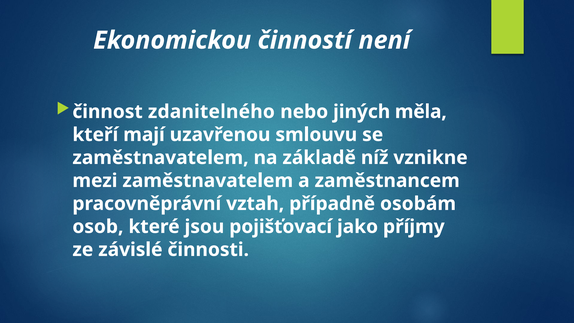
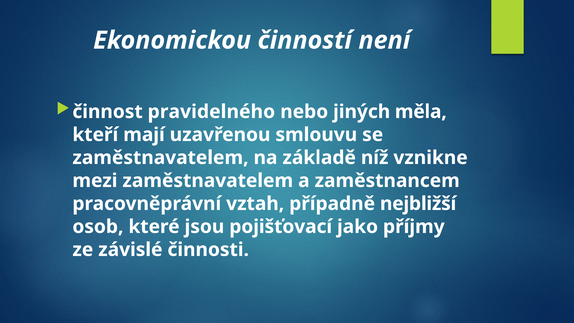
zdanitelného: zdanitelného -> pravidelného (211, 112)
osobám: osobám -> nejbližší (418, 204)
